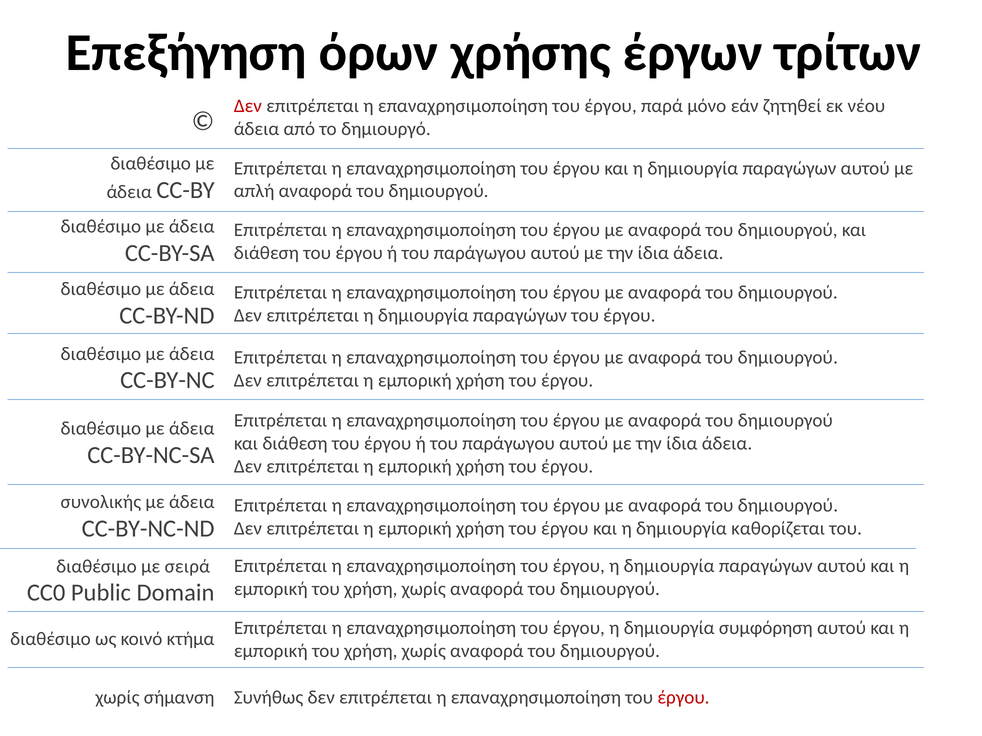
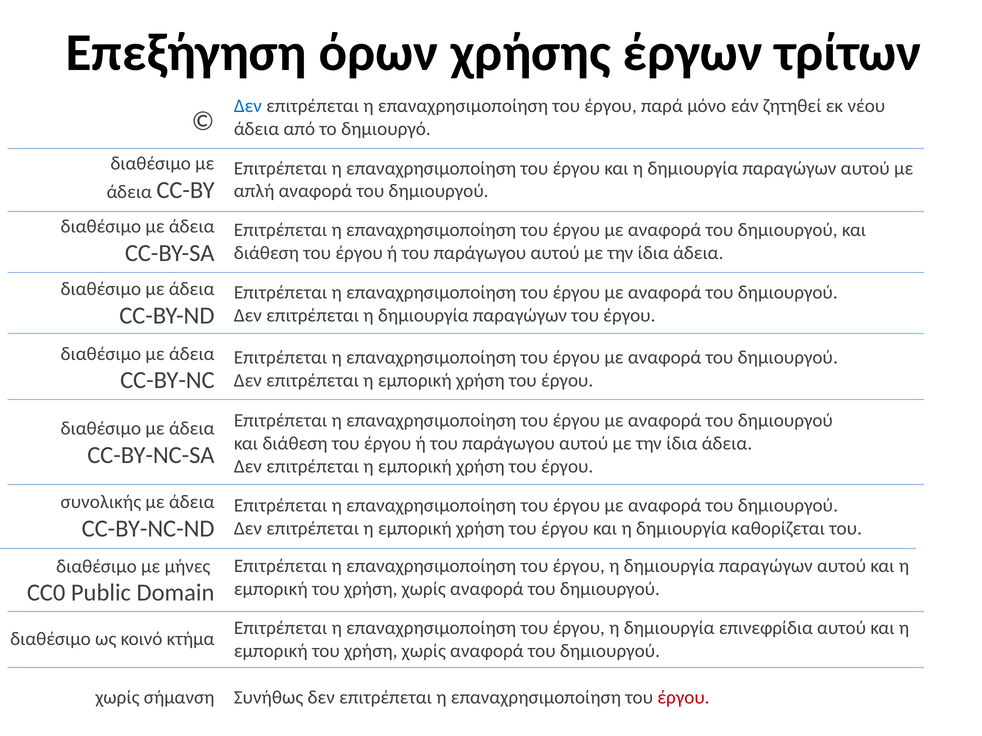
Δεν colour: red -> blue (248, 106)
σειρά: σειρά -> μήνες (187, 567)
συμφόρηση: συμφόρηση -> επινεφρίδια (766, 628)
